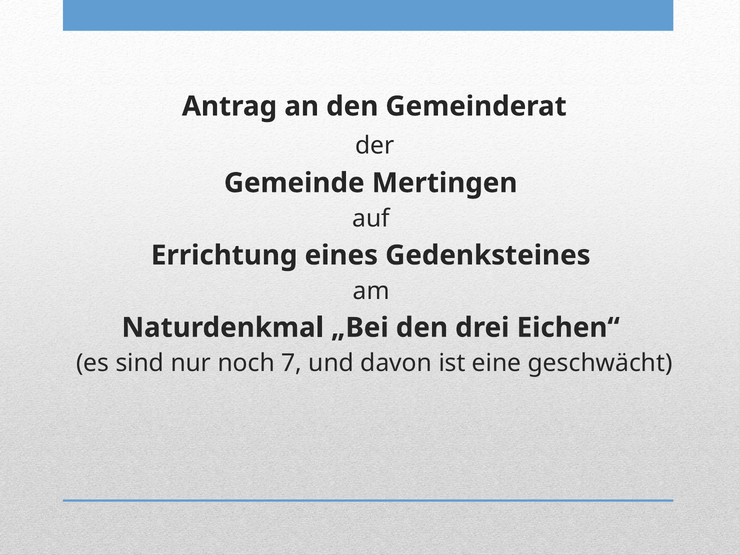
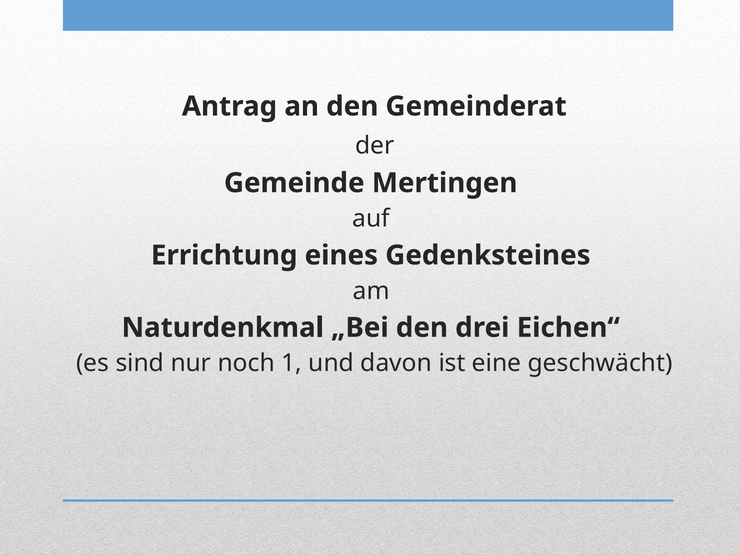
7: 7 -> 1 (292, 363)
